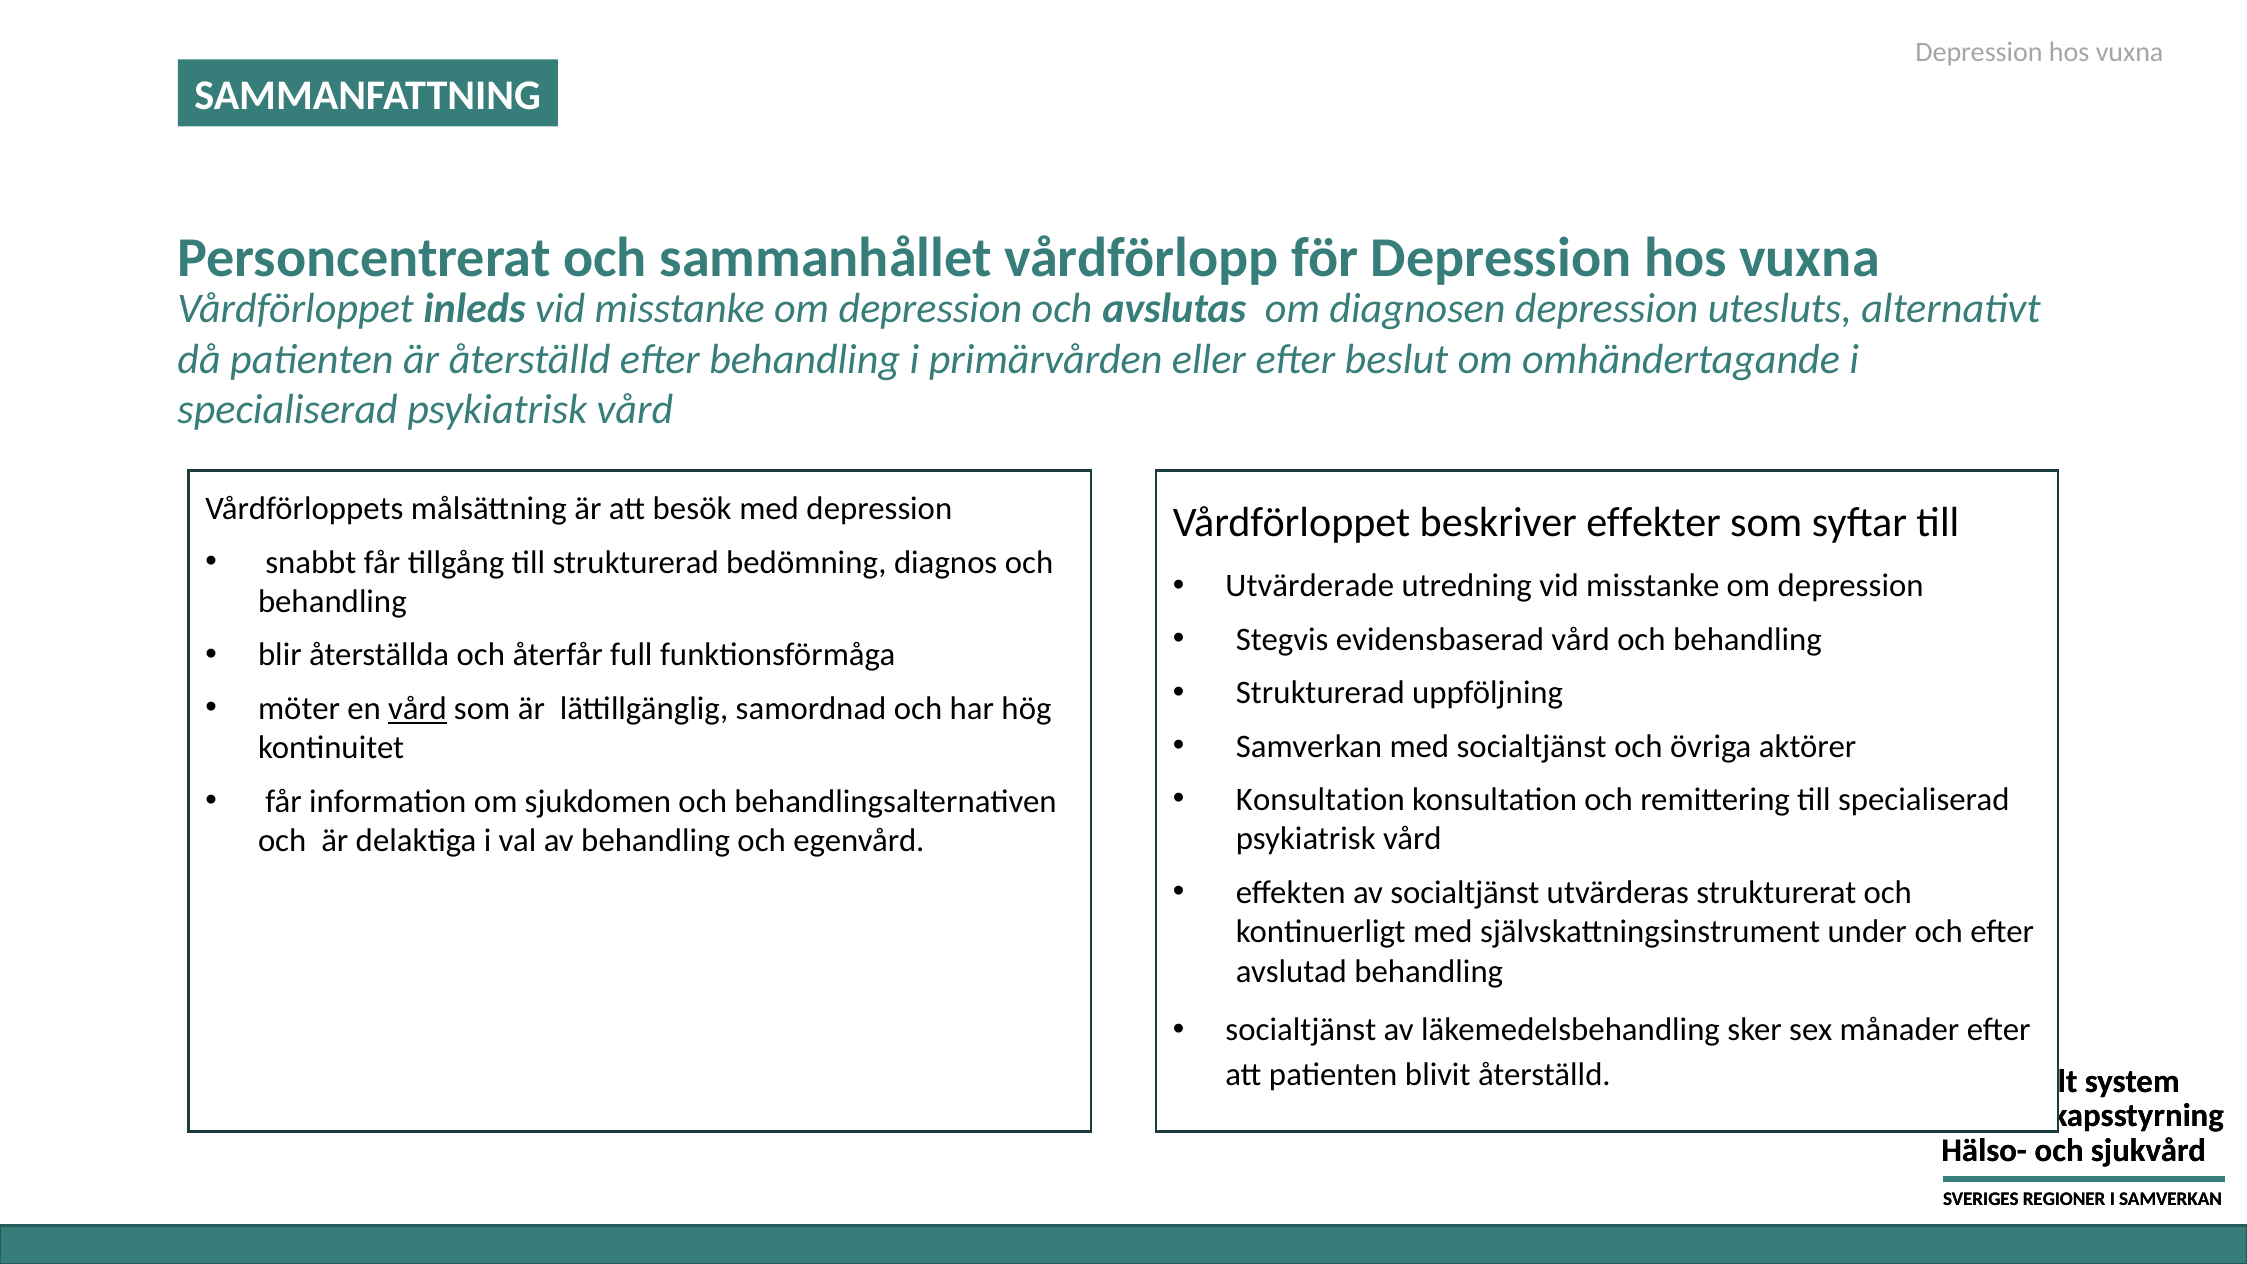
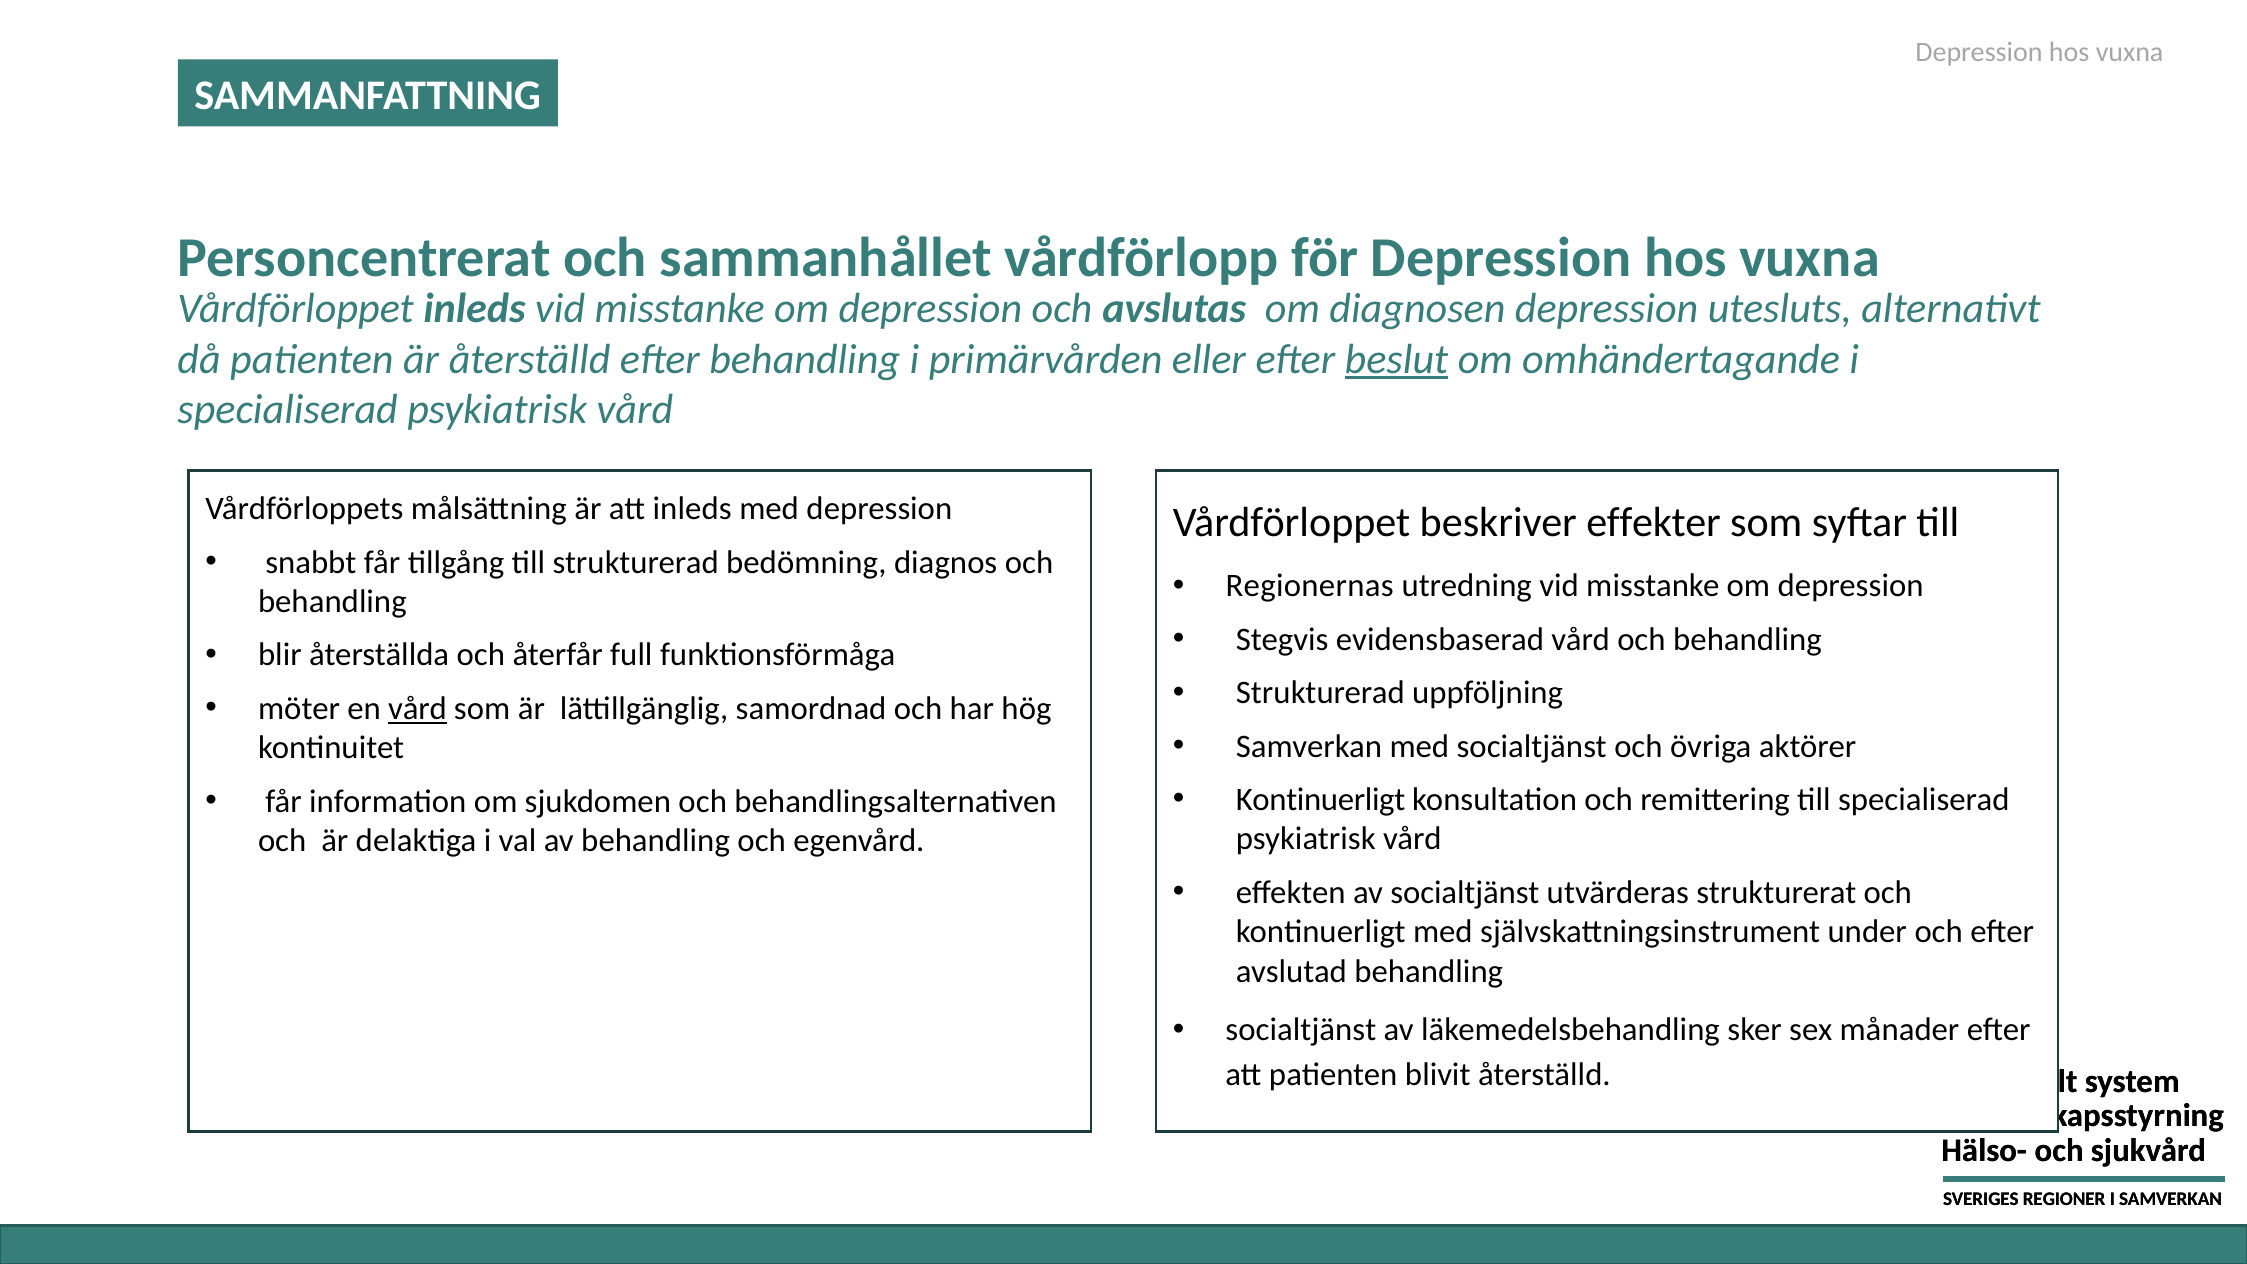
beslut underline: none -> present (1396, 359)
att besök: besök -> inleds (692, 509)
Utvärderade: Utvärderade -> Regionernas (1310, 586)
Konsultation: Konsultation -> Kontinuerligt (1321, 800)
